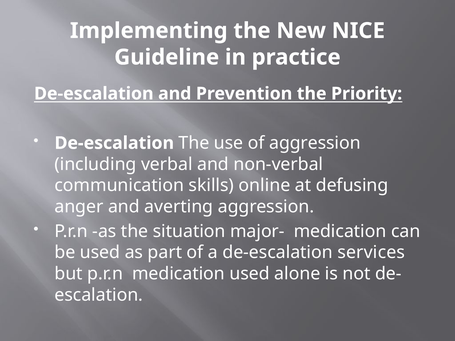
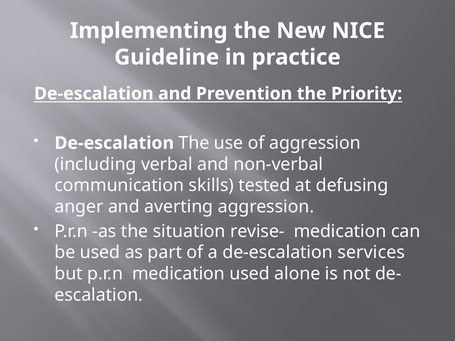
online: online -> tested (264, 186)
major-: major- -> revise- (257, 231)
